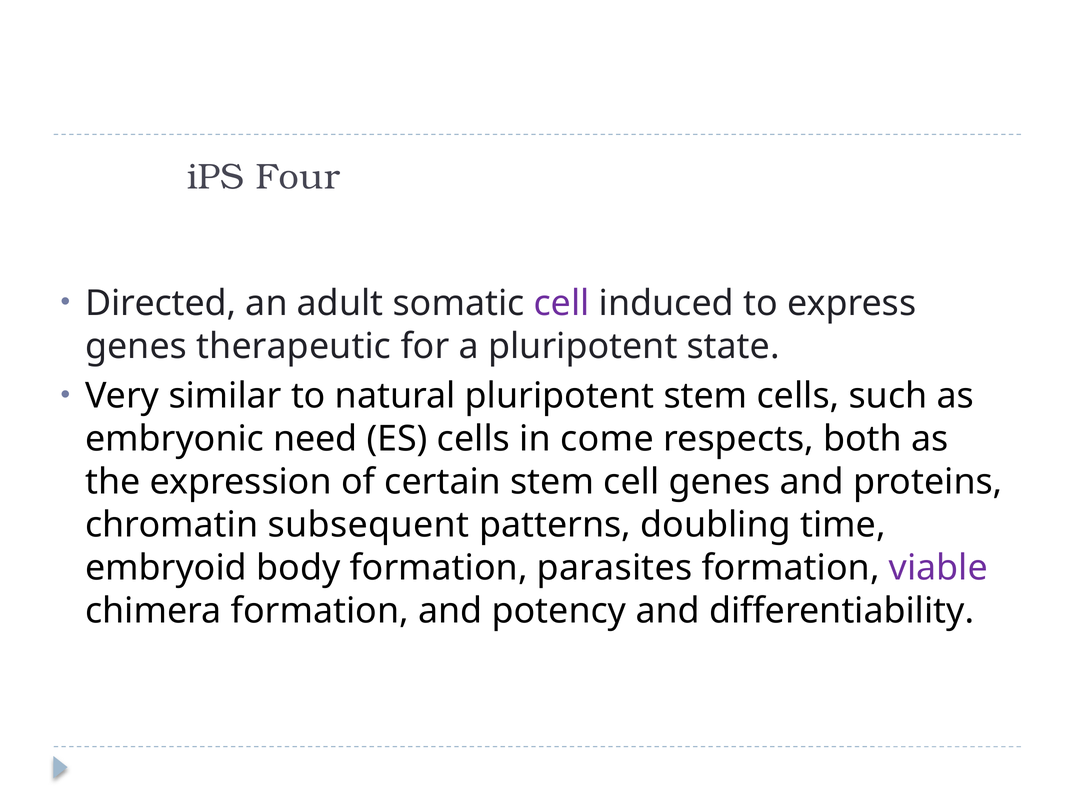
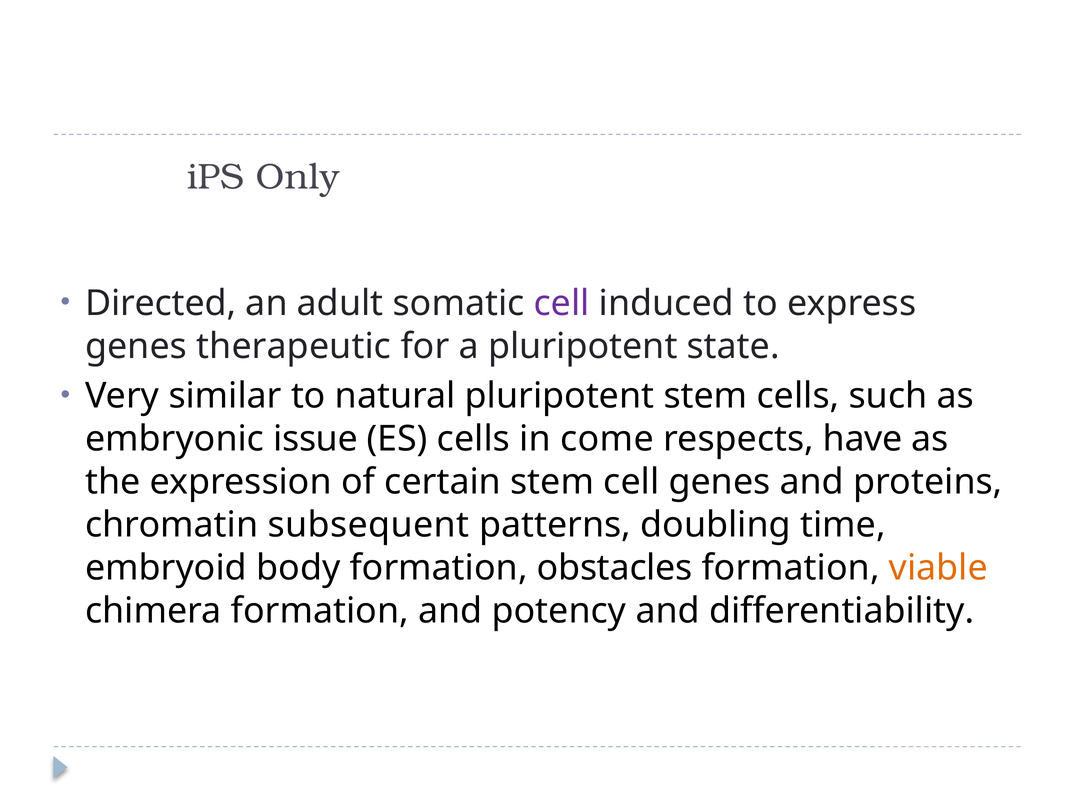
Four: Four -> Only (298, 177)
need: need -> issue (316, 439)
both: both -> have (863, 439)
parasites: parasites -> obstacles (615, 568)
viable colour: purple -> orange (938, 568)
